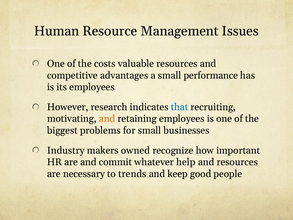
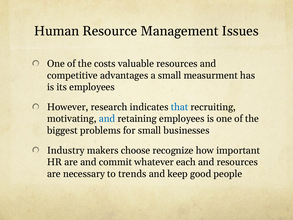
performance: performance -> measurment (211, 75)
and colour: orange -> blue (107, 119)
owned: owned -> choose (136, 150)
help: help -> each (186, 162)
